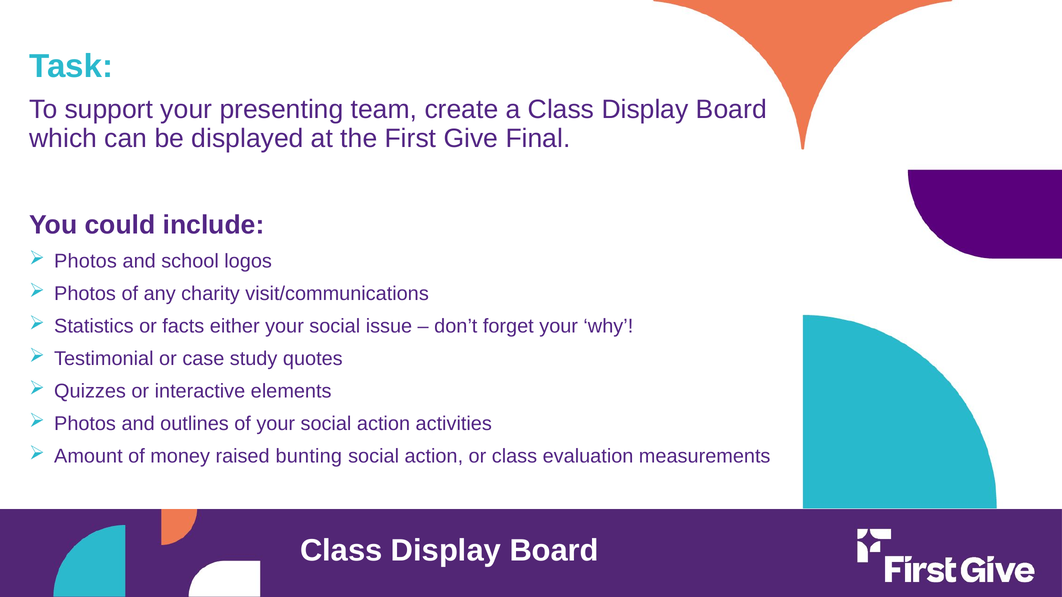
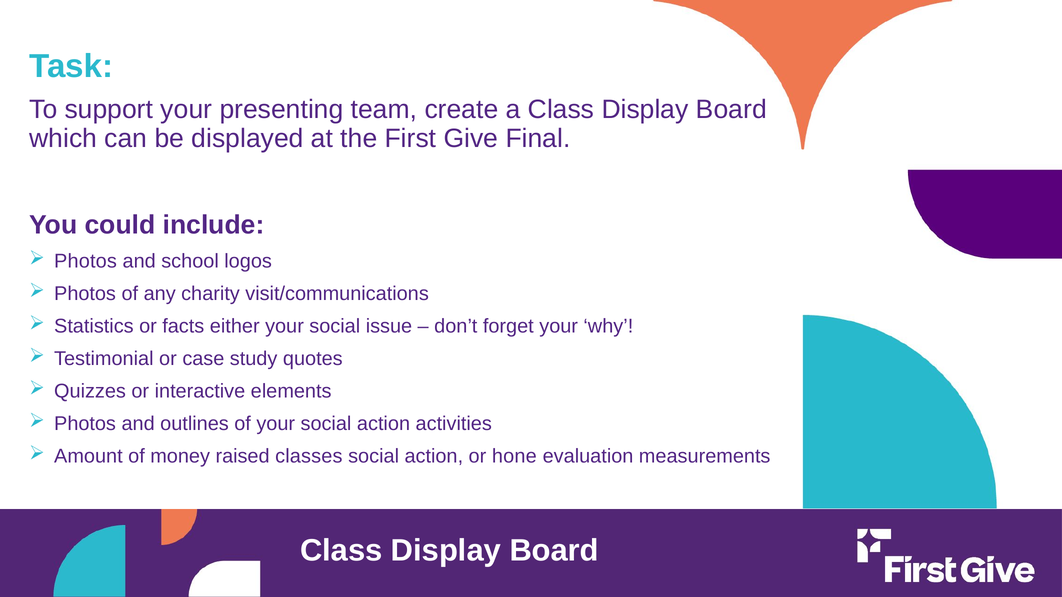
bunting: bunting -> classes (309, 457)
or class: class -> hone (514, 457)
